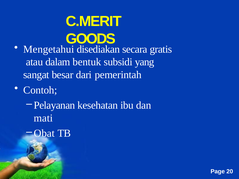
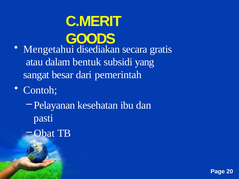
mati: mati -> pasti (43, 118)
